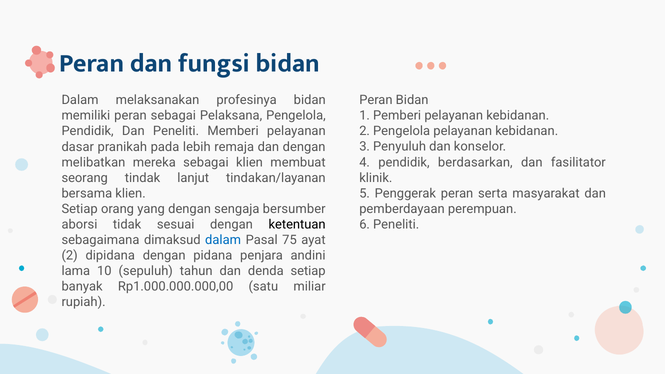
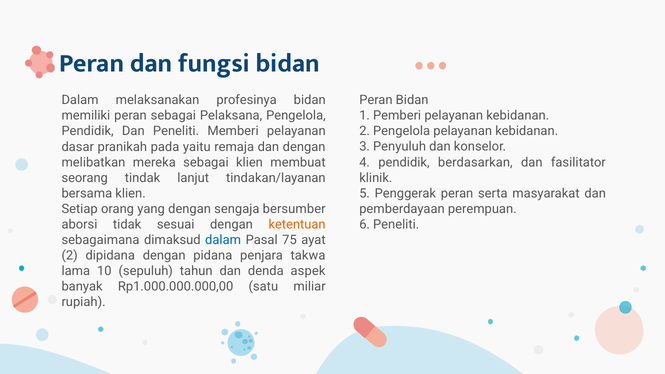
lebih: lebih -> yaitu (197, 147)
ketentuan colour: black -> orange (297, 224)
andini: andini -> takwa (308, 255)
denda setiap: setiap -> aspek (308, 271)
